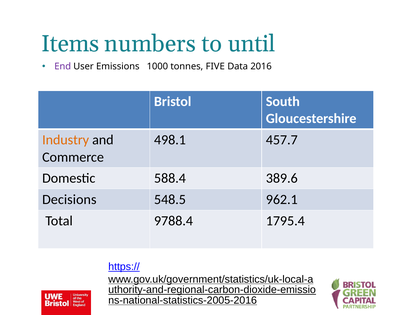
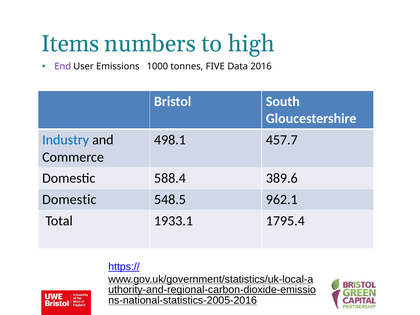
until: until -> high (251, 44)
Industry colour: orange -> blue (66, 140)
Decisions: Decisions -> Domestic (69, 200)
9788.4: 9788.4 -> 1933.1 (173, 221)
